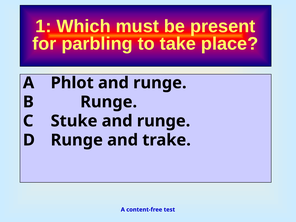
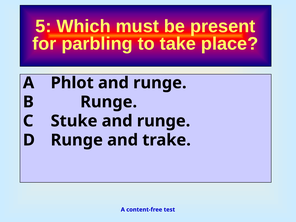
1: 1 -> 5 (43, 26)
